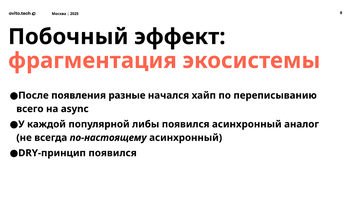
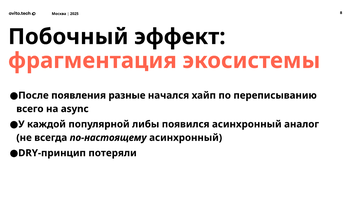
DRY-принцип появился: появился -> потеряли (113, 153)
